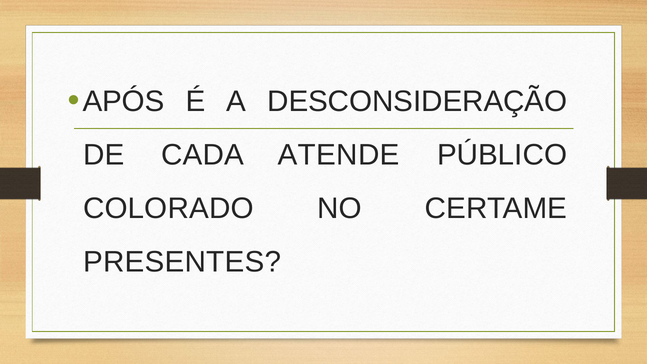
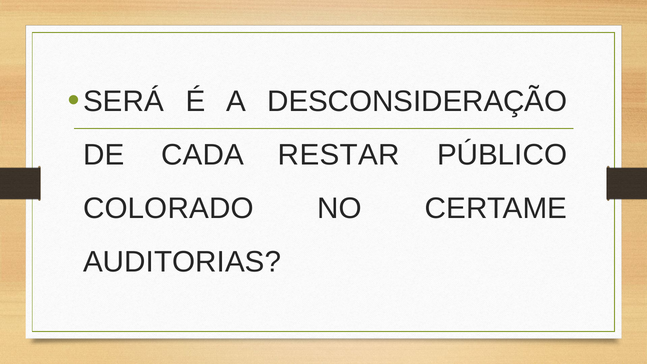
APÓS: APÓS -> SERÁ (123, 101)
ATENDE: ATENDE -> RESTAR (339, 155)
PRESENTES: PRESENTES -> AUDITORIAS (182, 262)
